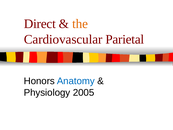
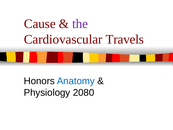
Direct: Direct -> Cause (40, 24)
the colour: orange -> purple (80, 24)
Parietal: Parietal -> Travels (125, 39)
2005: 2005 -> 2080 (84, 92)
